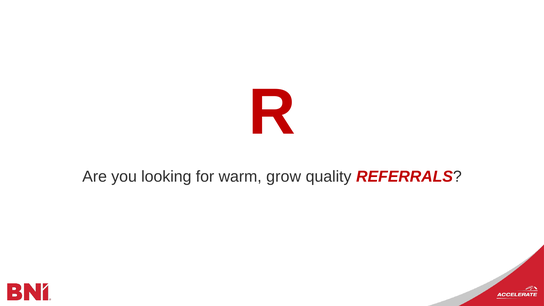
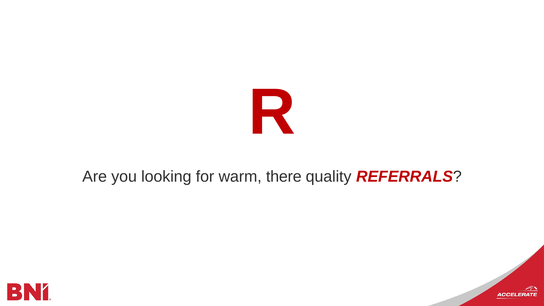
grow: grow -> there (284, 176)
